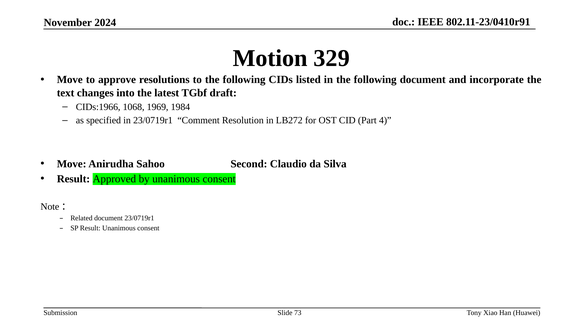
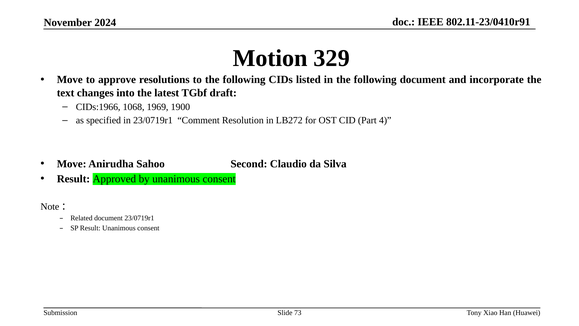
1984: 1984 -> 1900 (180, 107)
